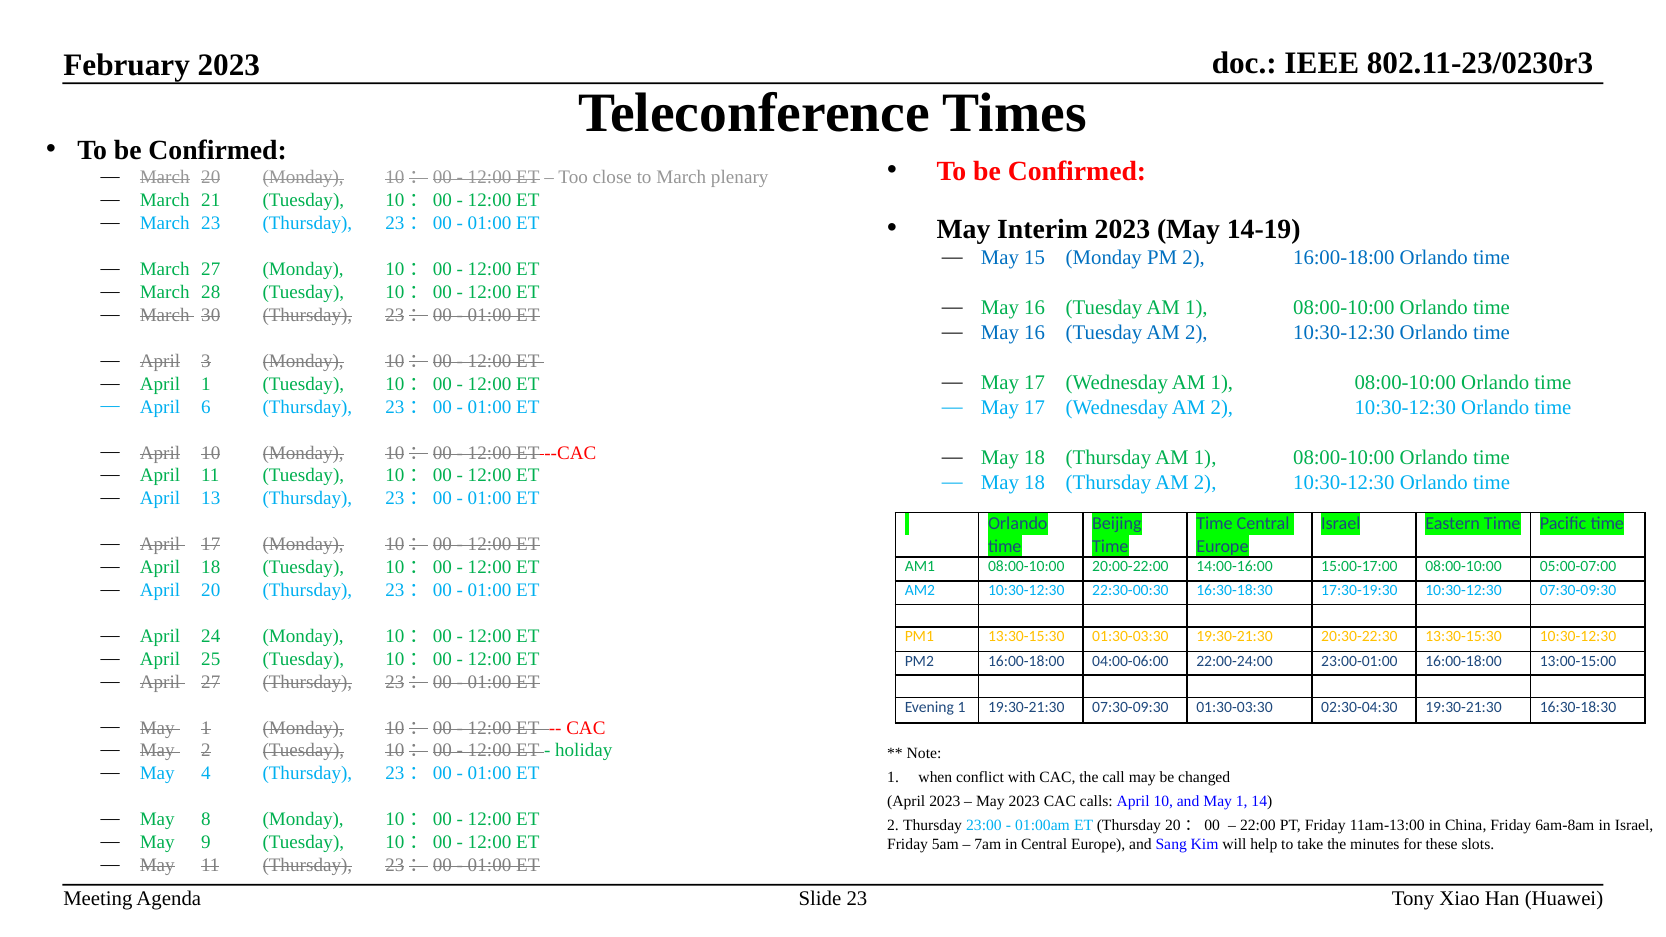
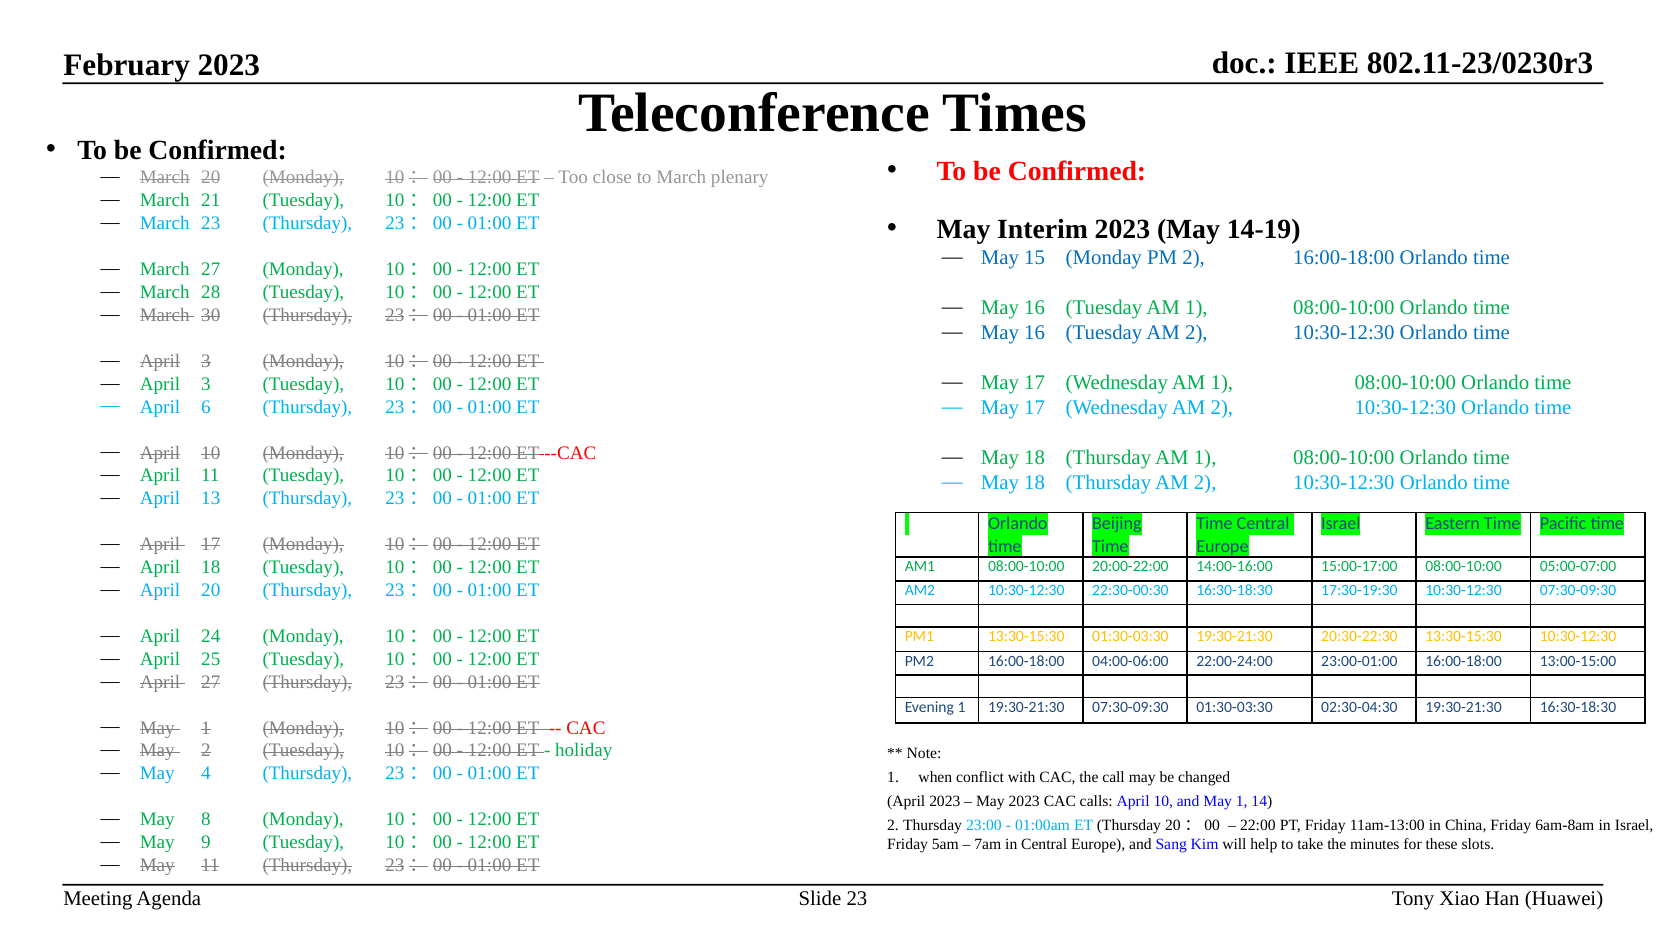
1: 1 -> 3 (206, 384)
